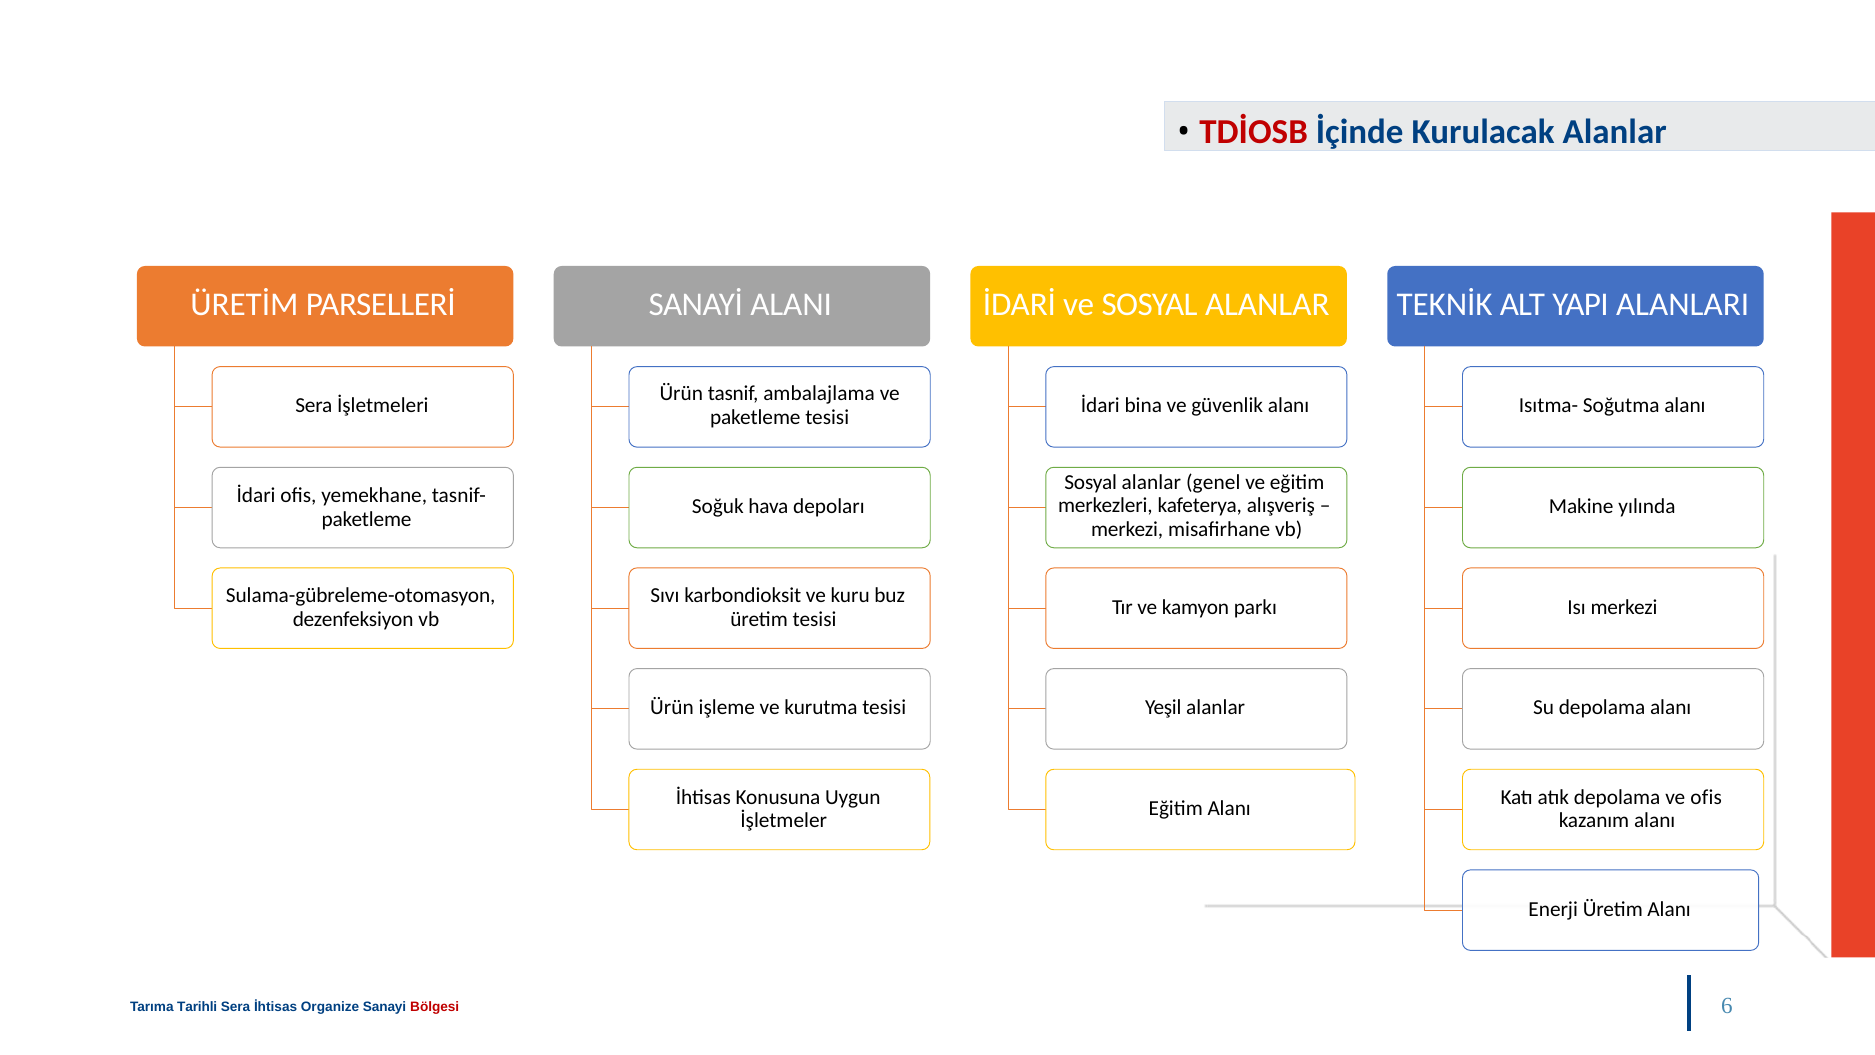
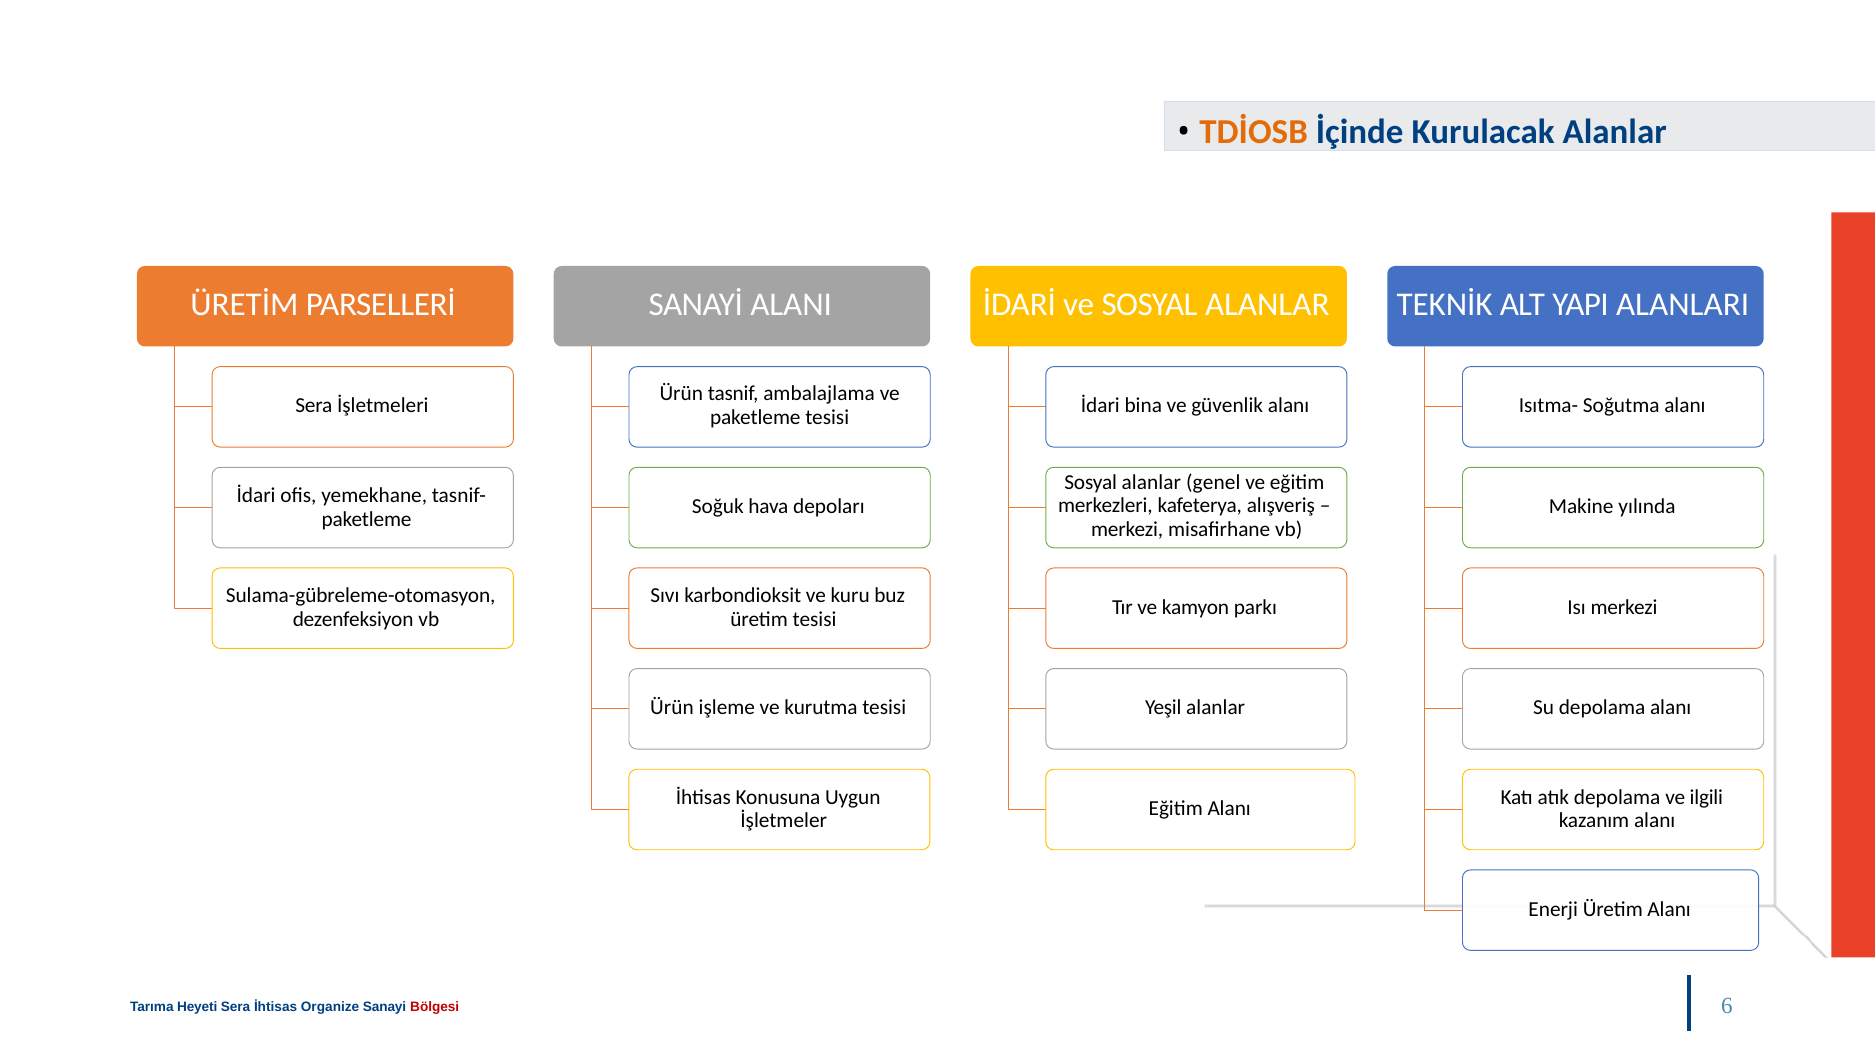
TDİOSB colour: red -> orange (1254, 132)
ve ofis: ofis -> ilgili (1706, 798)
Tarihli: Tarihli -> Heyeti (197, 1007)
